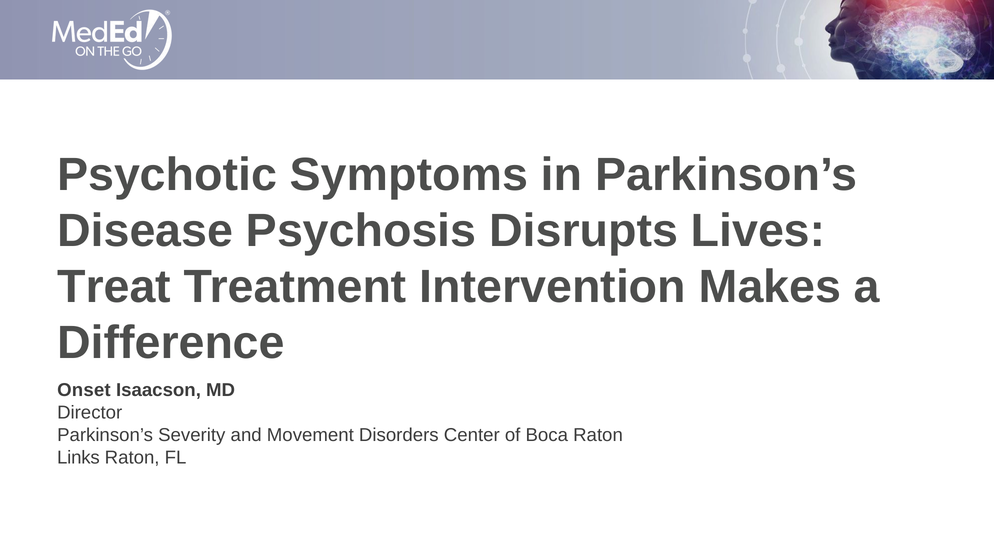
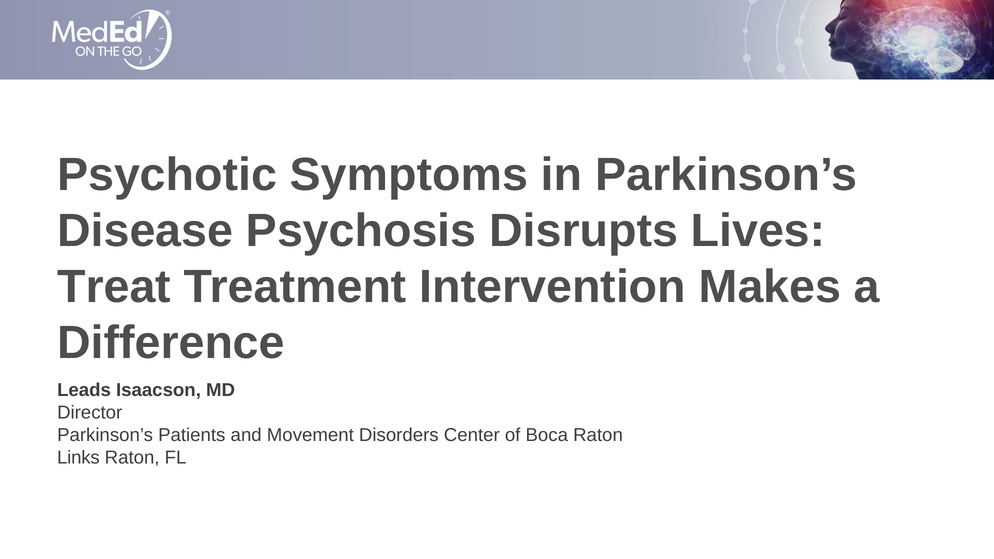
Onset: Onset -> Leads (84, 390)
Severity: Severity -> Patients (192, 435)
